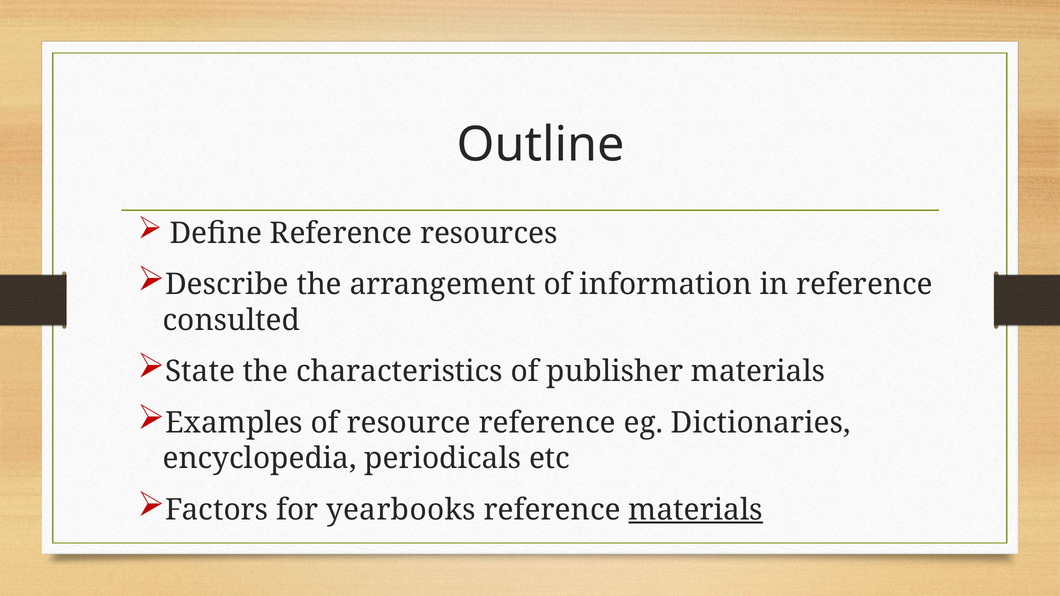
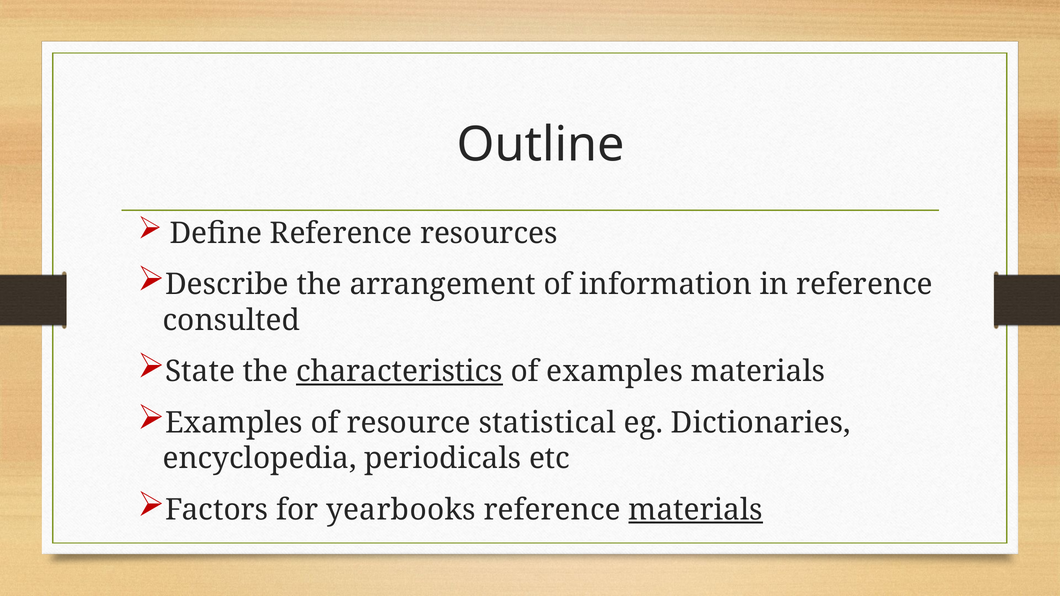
characteristics underline: none -> present (399, 372)
of publisher: publisher -> examples (615, 372)
resource reference: reference -> statistical (547, 423)
